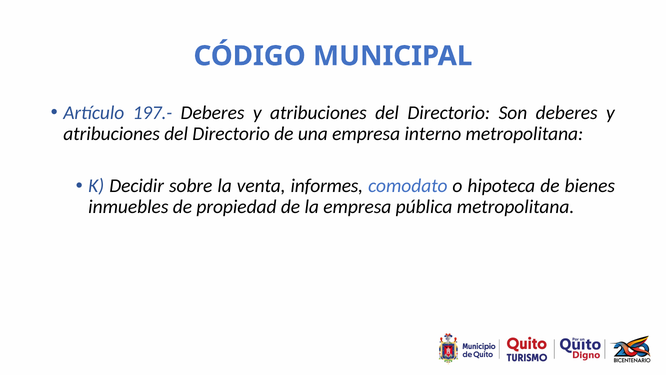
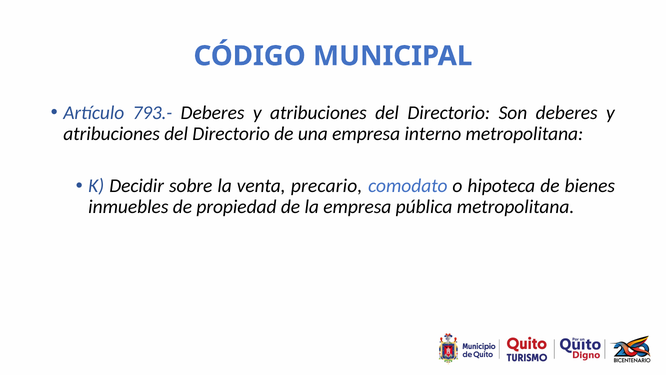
197.-: 197.- -> 793.- (152, 113)
informes: informes -> precario (327, 186)
